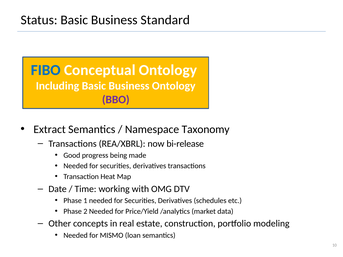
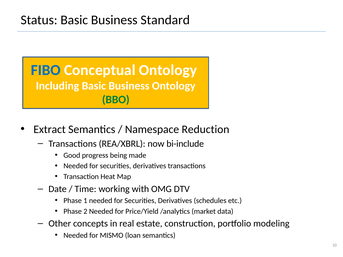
BBO colour: purple -> green (116, 100)
Taxonomy: Taxonomy -> Reduction (206, 129)
bi-release: bi-release -> bi-include (185, 144)
